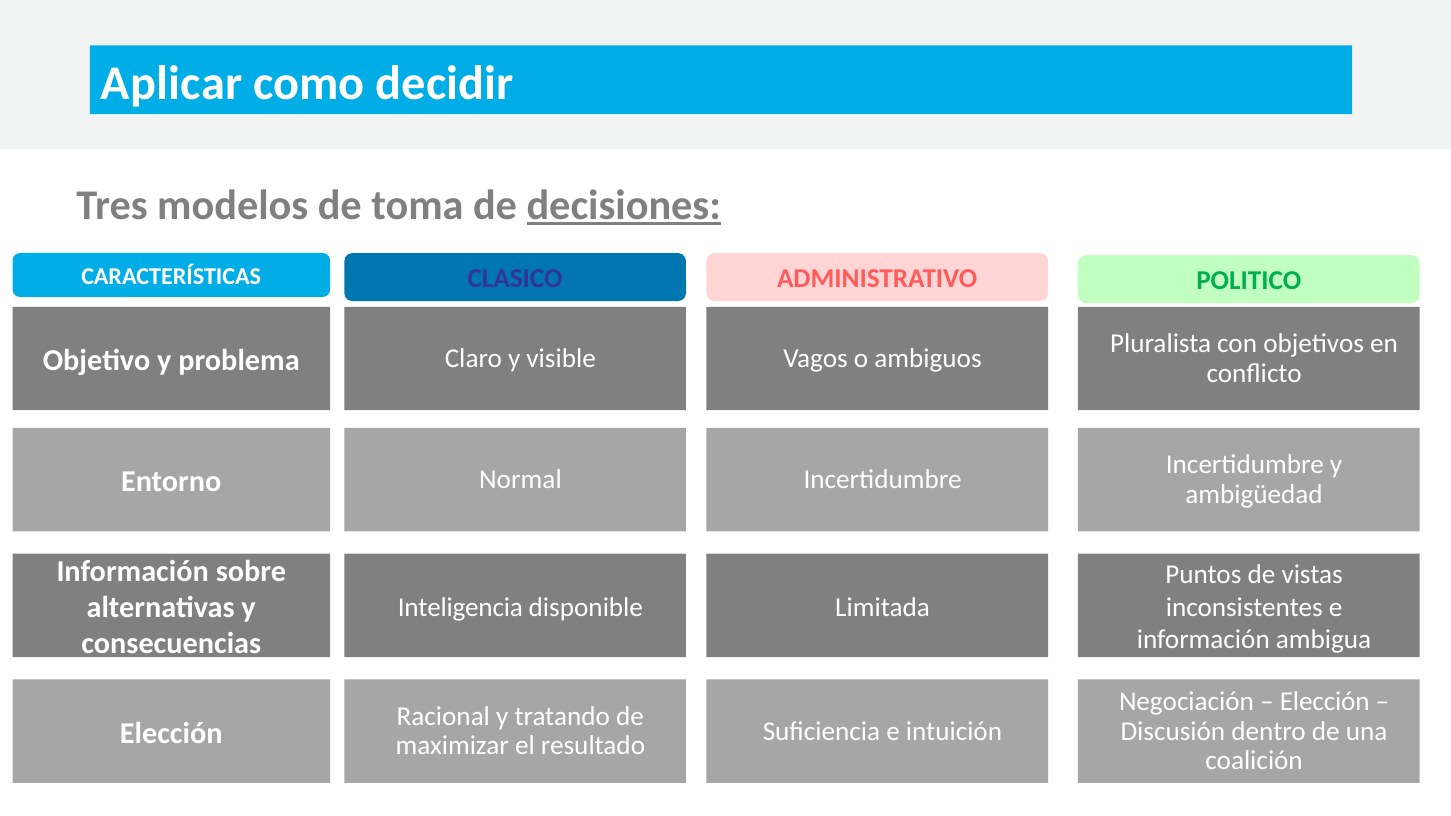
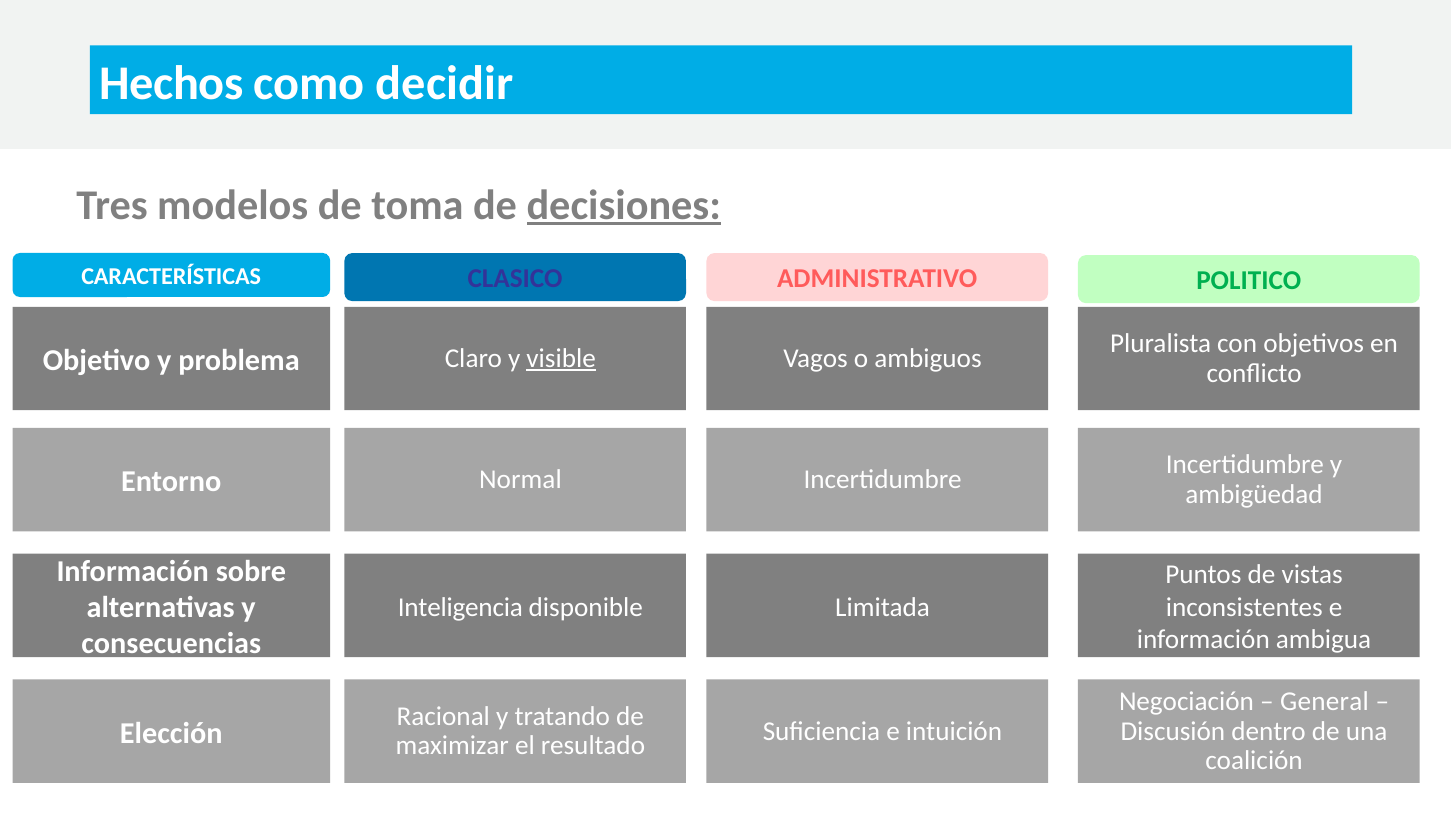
Aplicar: Aplicar -> Hechos (172, 83)
visible underline: none -> present (561, 358)
Elección: Elección -> General (1325, 702)
